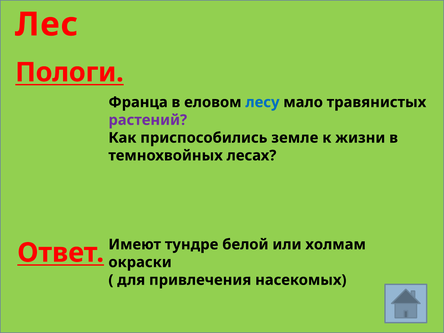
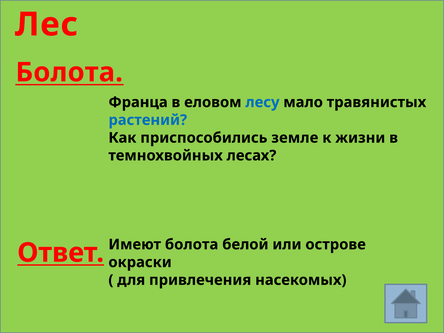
Пологи: Пологи -> Болота (69, 72)
растений colour: purple -> blue (148, 120)
Имеют тундре: тундре -> болота (192, 244)
холмам: холмам -> острове (336, 244)
